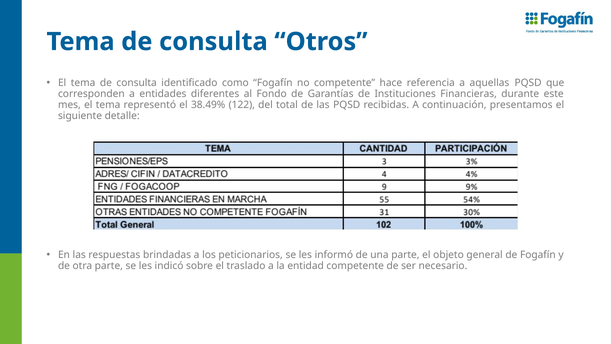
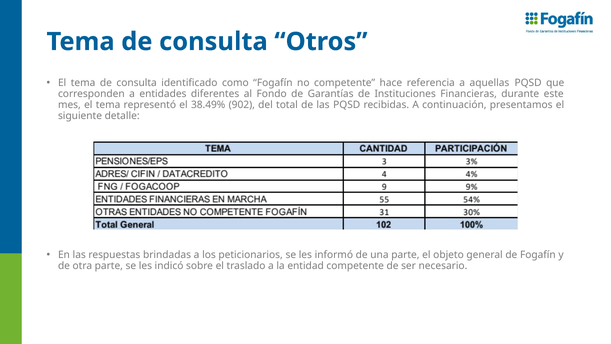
122: 122 -> 902 (242, 105)
